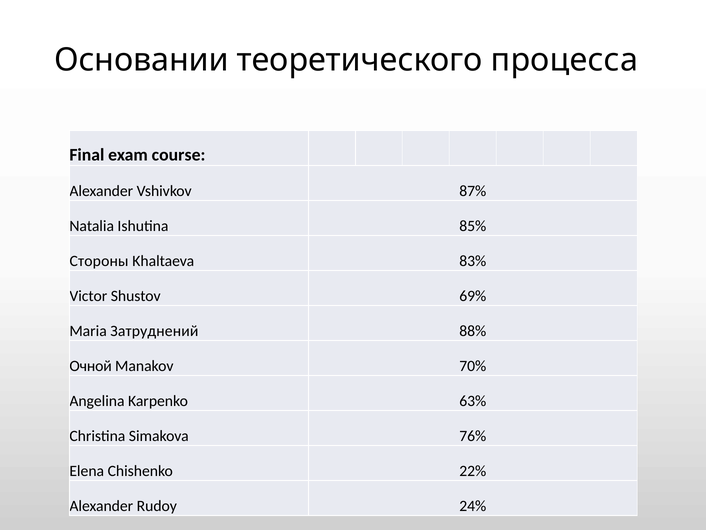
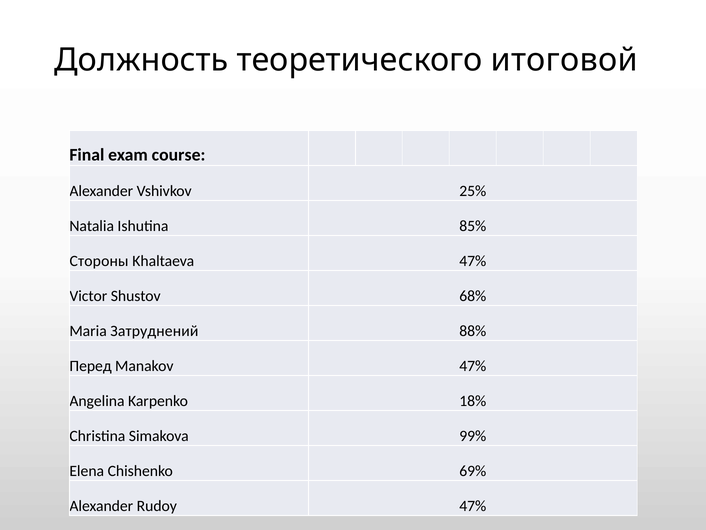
Основании: Основании -> Должность (141, 60)
процесса: процесса -> итоговой (564, 60)
87%: 87% -> 25% (473, 191)
Khaltaeva 83%: 83% -> 47% (473, 261)
69%: 69% -> 68% (473, 296)
Очной: Очной -> Перед (91, 366)
Manakov 70%: 70% -> 47% (473, 366)
63%: 63% -> 18% (473, 401)
76%: 76% -> 99% (473, 436)
22%: 22% -> 69% (473, 471)
Rudoy 24%: 24% -> 47% (473, 505)
